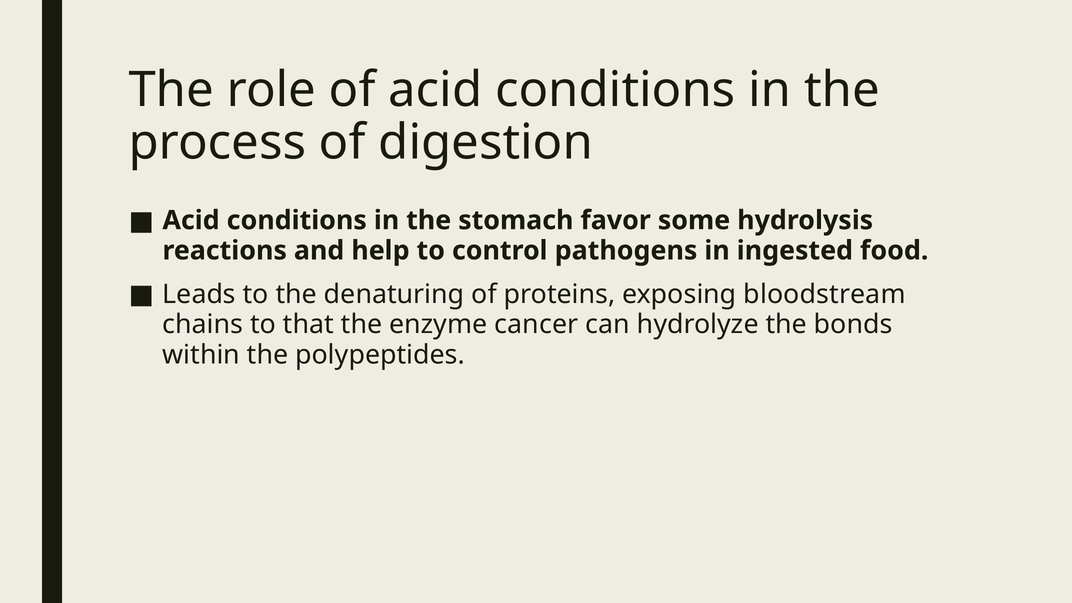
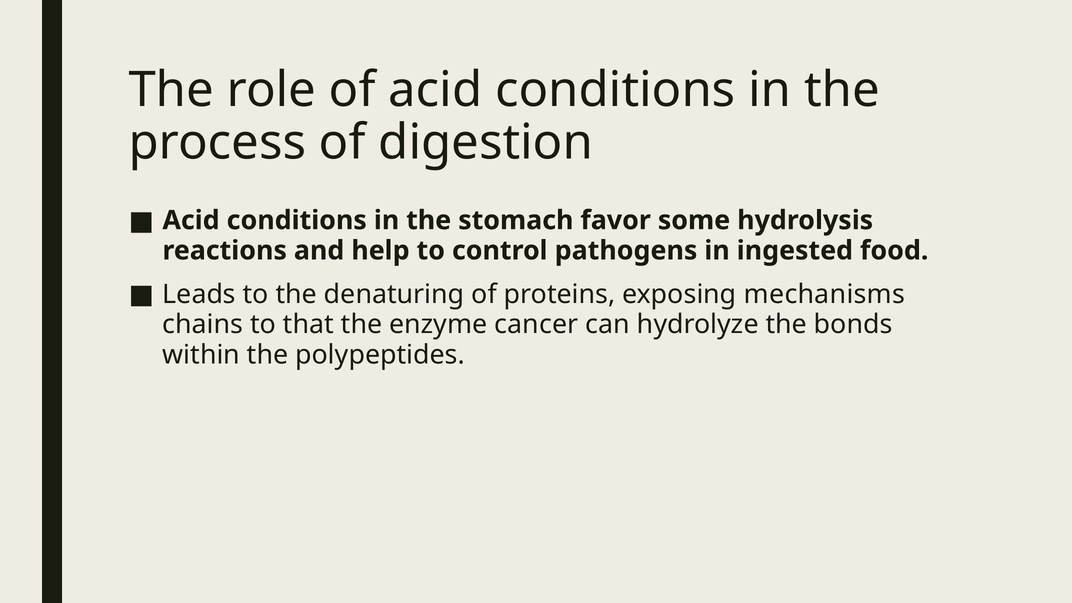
bloodstream: bloodstream -> mechanisms (824, 294)
